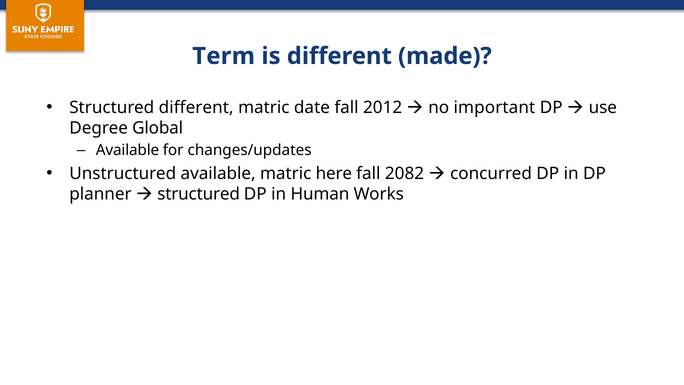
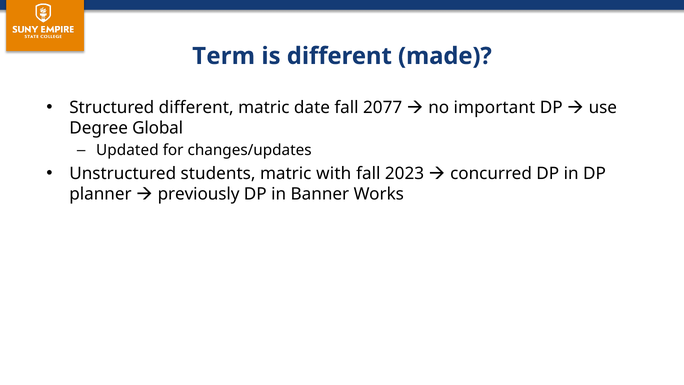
2012: 2012 -> 2077 (383, 107)
Available: Available -> Updated (127, 150)
Unstructured available: available -> students (218, 173)
here: here -> with (334, 173)
2082: 2082 -> 2023 (405, 173)
structured: structured -> previously (199, 194)
Human: Human -> Banner (320, 194)
